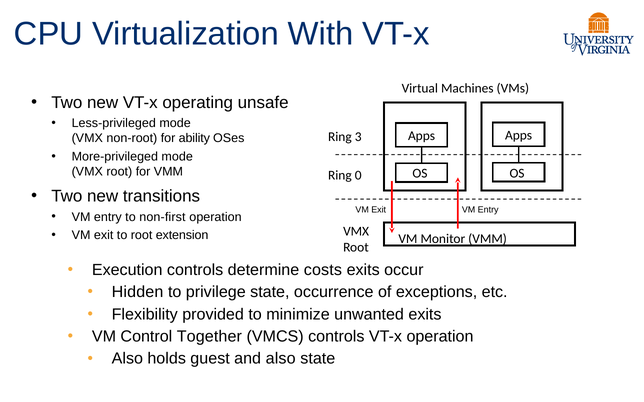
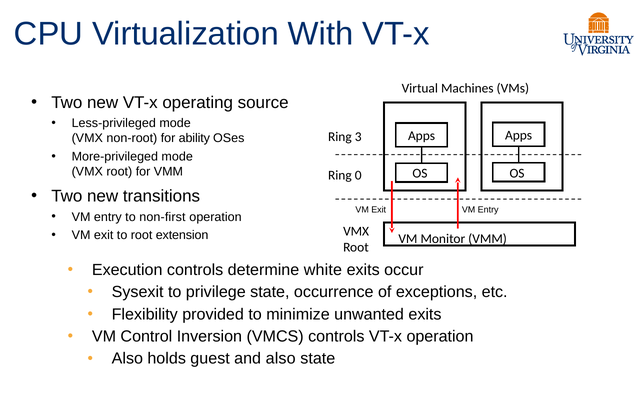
unsafe: unsafe -> source (263, 103)
costs: costs -> white (323, 270)
Hidden: Hidden -> Sysexit (138, 292)
Together: Together -> Inversion (209, 337)
